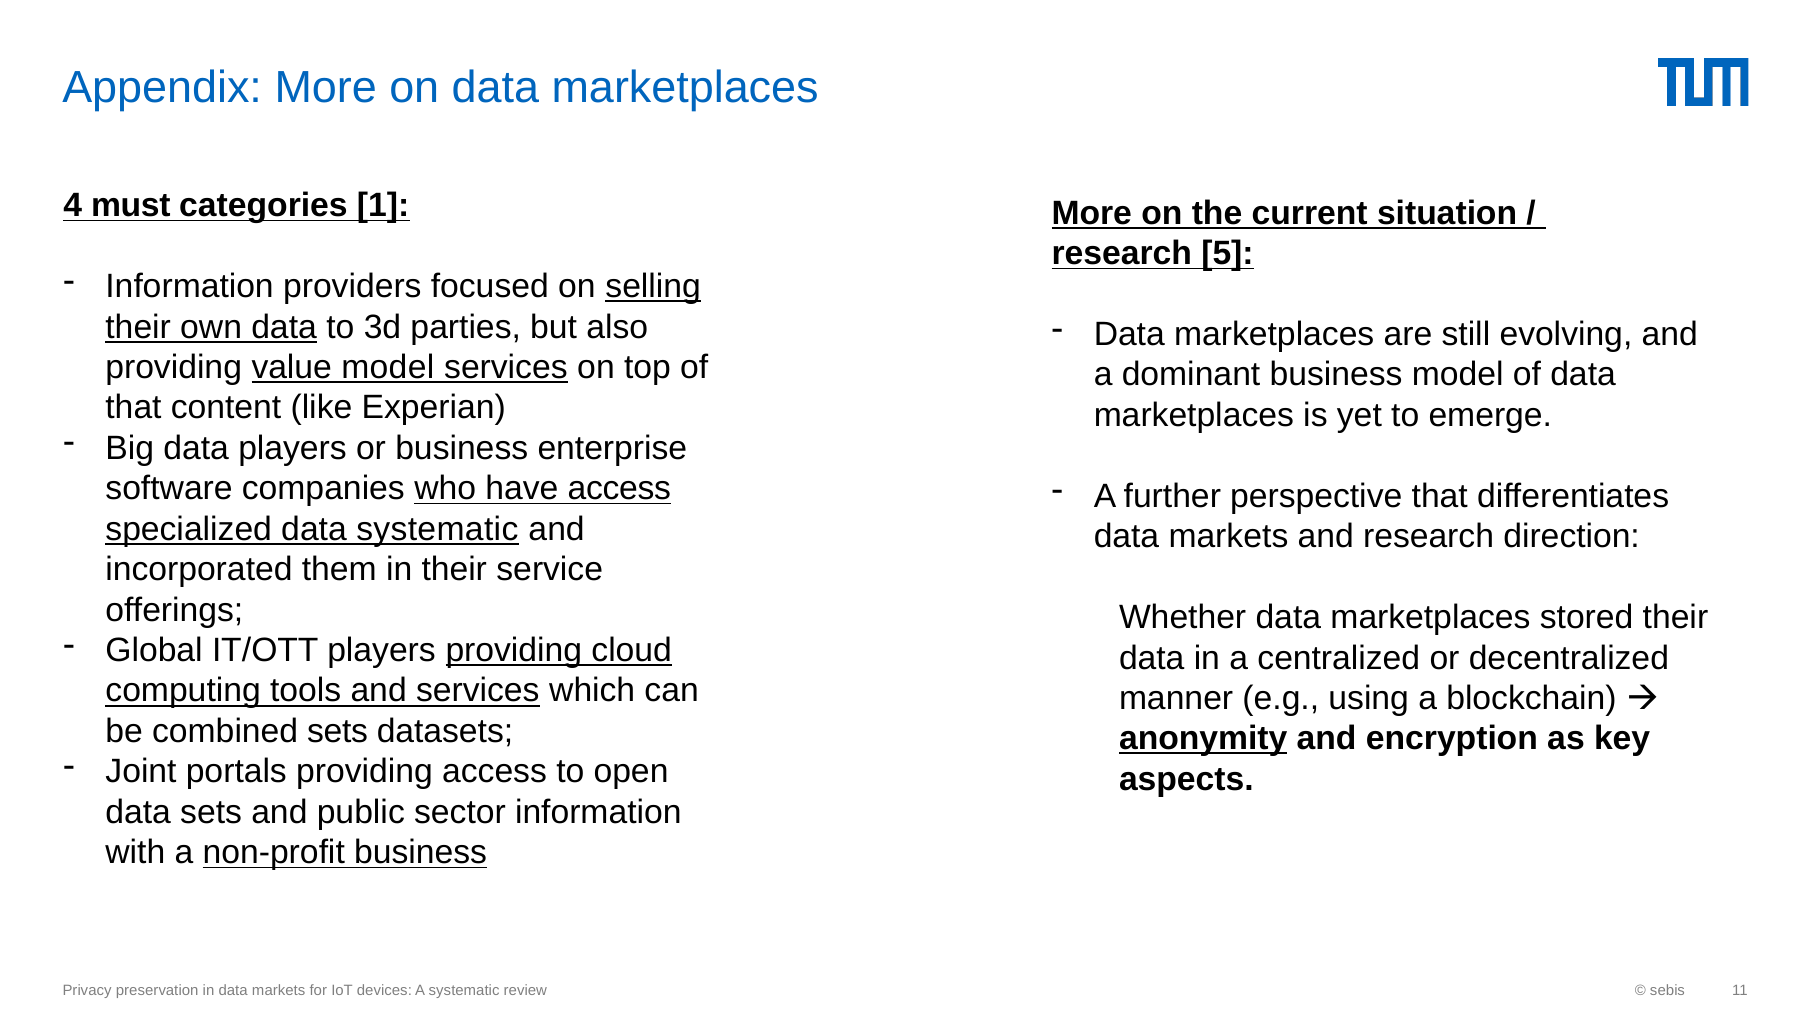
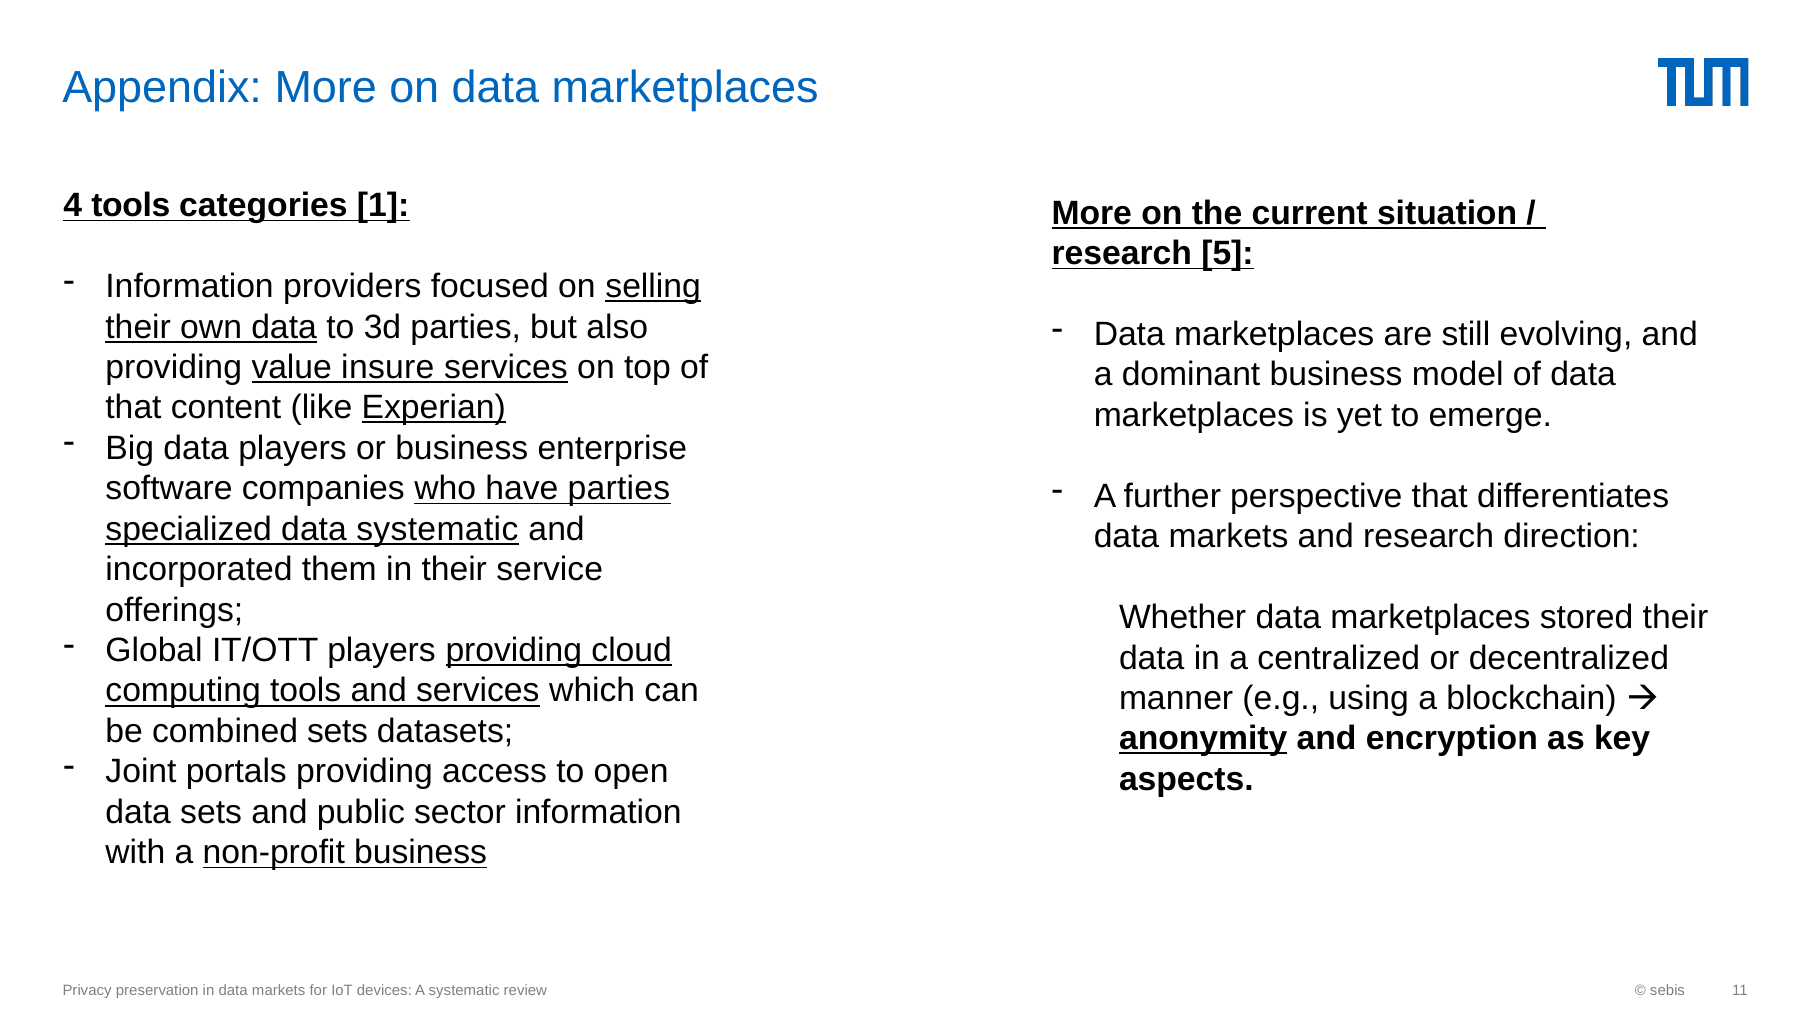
4 must: must -> tools (131, 206)
value model: model -> insure (388, 367)
Experian underline: none -> present (434, 408)
have access: access -> parties (619, 489)
